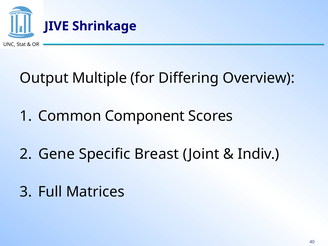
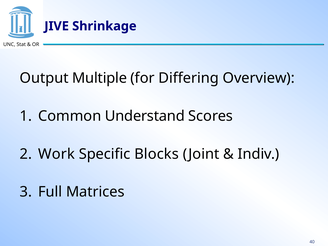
Component: Component -> Understand (145, 116)
Gene: Gene -> Work (57, 154)
Breast: Breast -> Blocks (157, 154)
